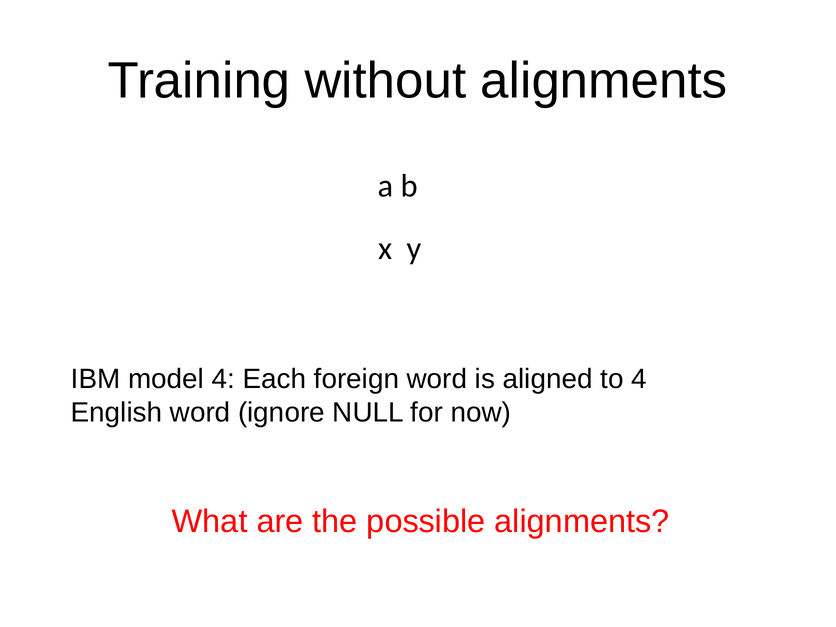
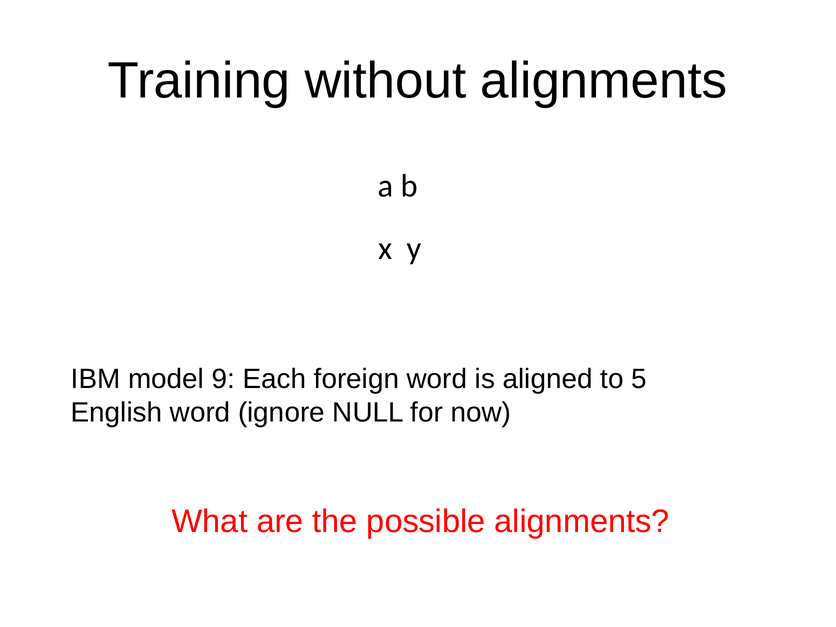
model 4: 4 -> 9 (223, 379)
to 4: 4 -> 5 (639, 379)
